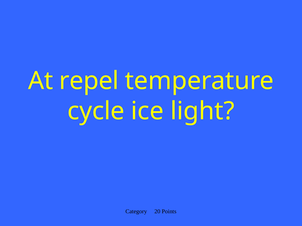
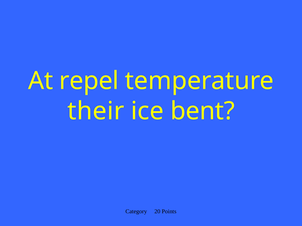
cycle: cycle -> their (96, 111)
light: light -> bent (202, 111)
